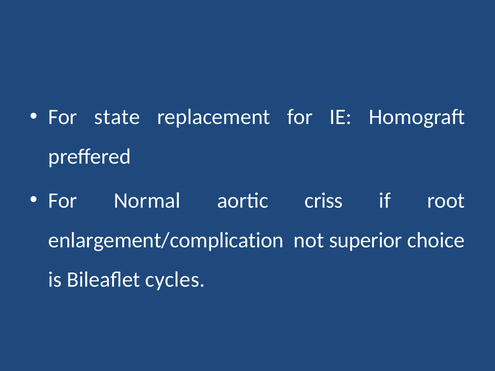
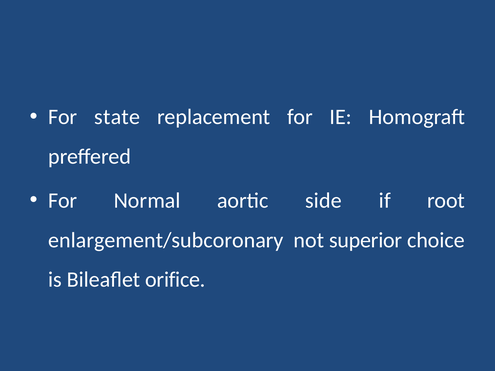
criss: criss -> side (324, 201)
enlargement/complication: enlargement/complication -> enlargement/subcoronary (166, 240)
cycles: cycles -> orifice (175, 280)
